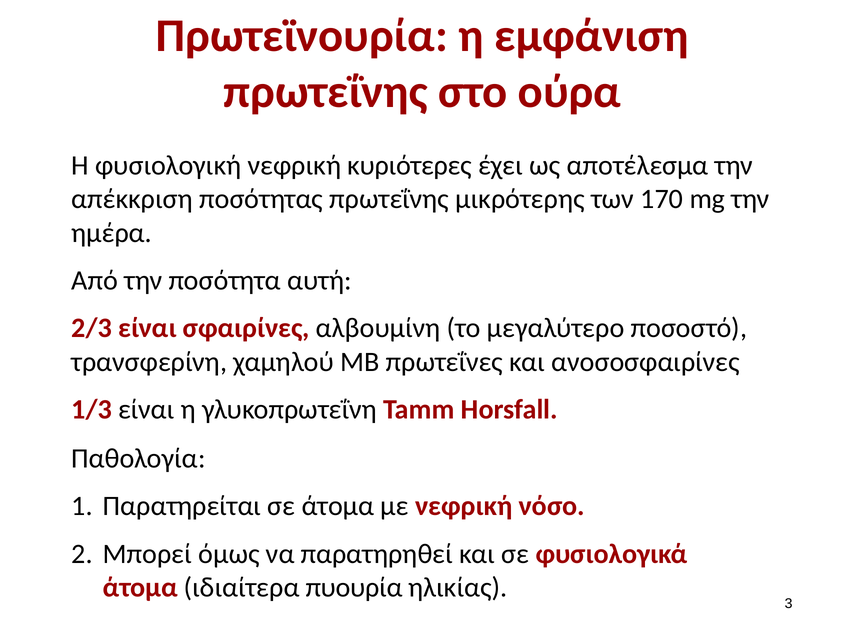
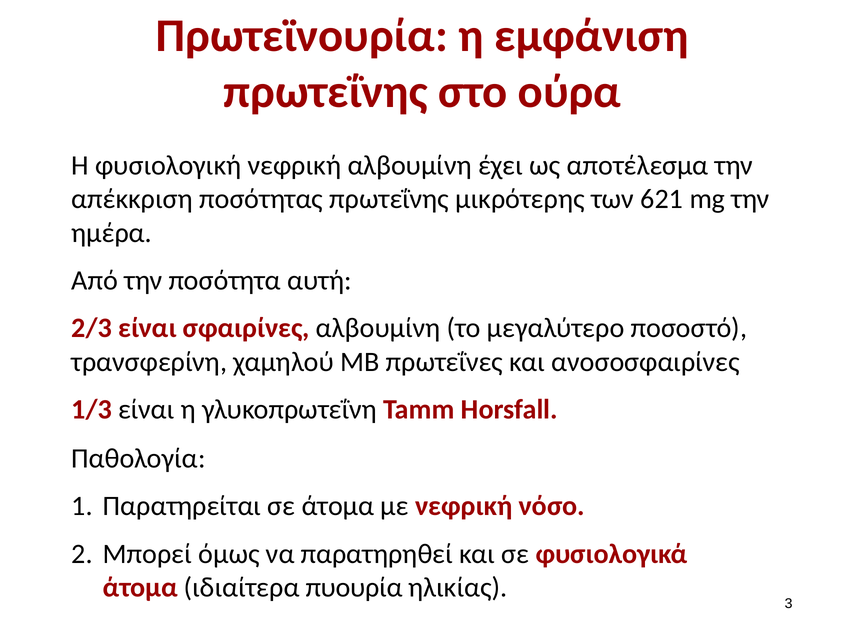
νεφρική κυριότερες: κυριότερες -> αλβουμίνη (410, 165)
170: 170 -> 621 (662, 199)
